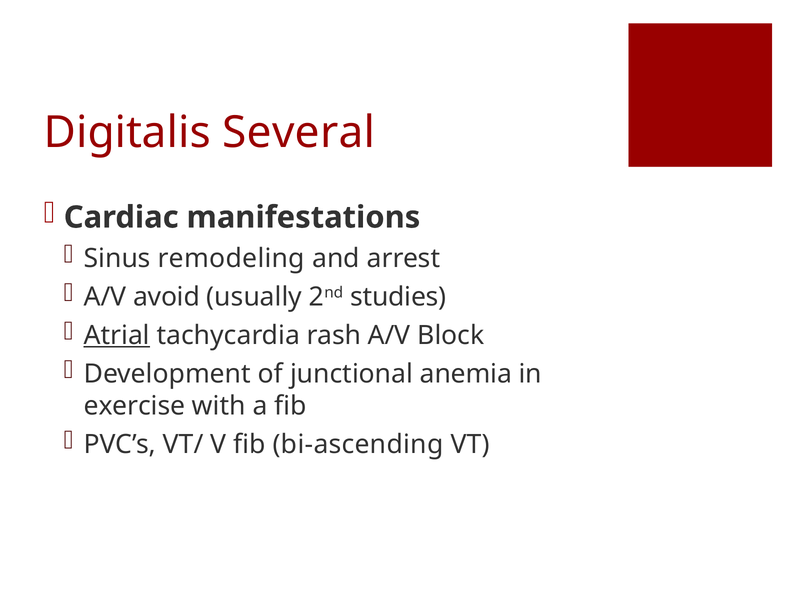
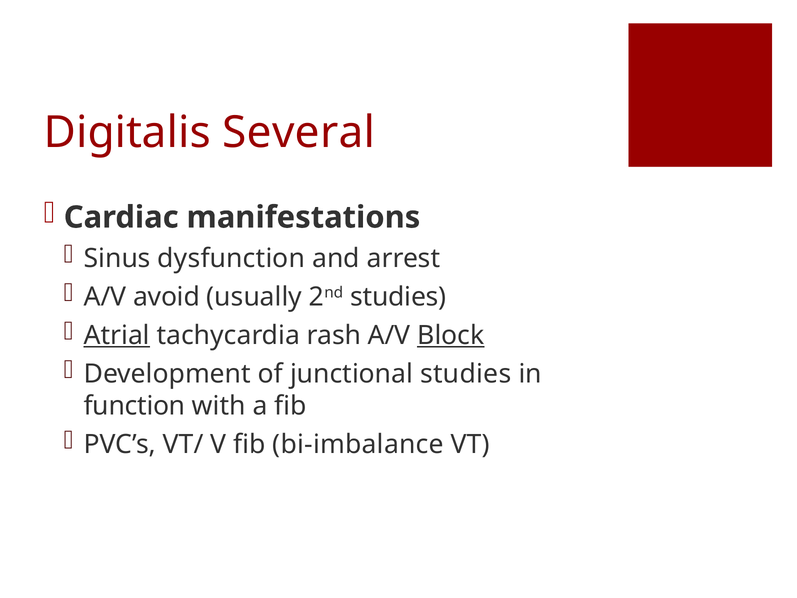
remodeling: remodeling -> dysfunction (231, 258)
Block underline: none -> present (451, 335)
junctional anemia: anemia -> studies (466, 374)
exercise: exercise -> function (134, 406)
bi-ascending: bi-ascending -> bi-imbalance (358, 444)
